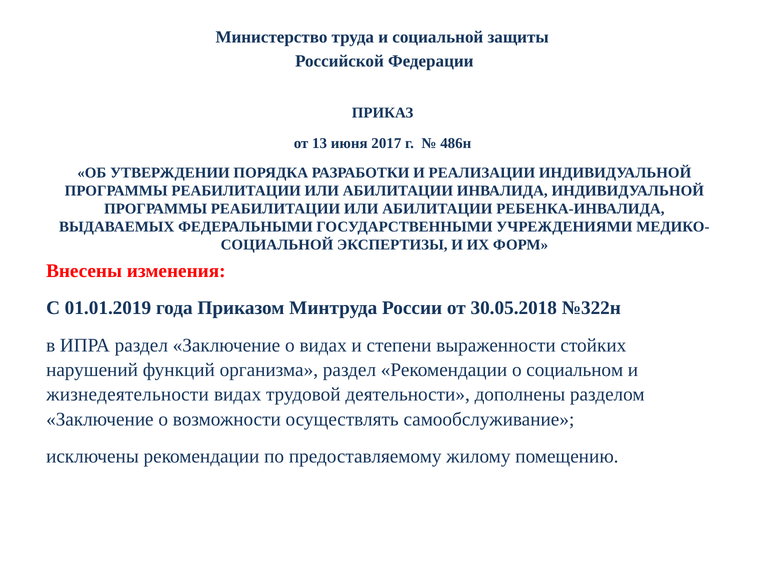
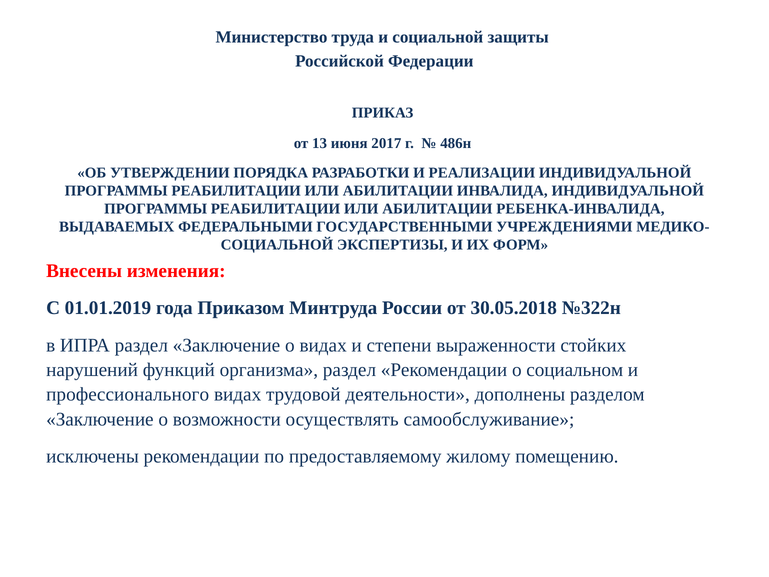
жизнедеятельности: жизнедеятельности -> профессионального (128, 394)
